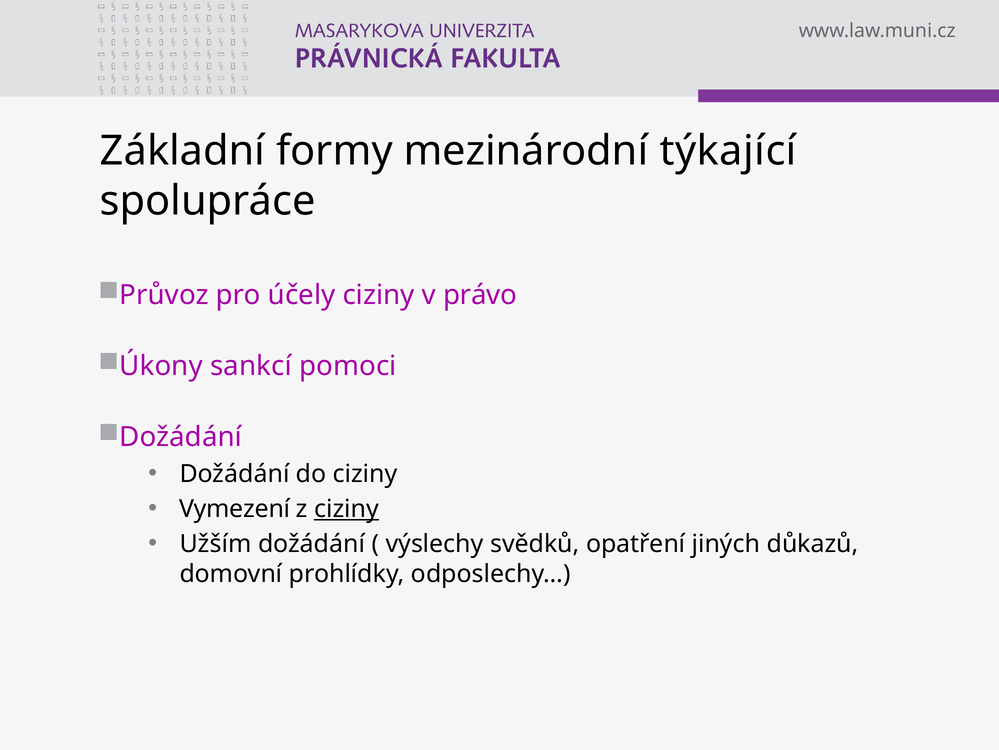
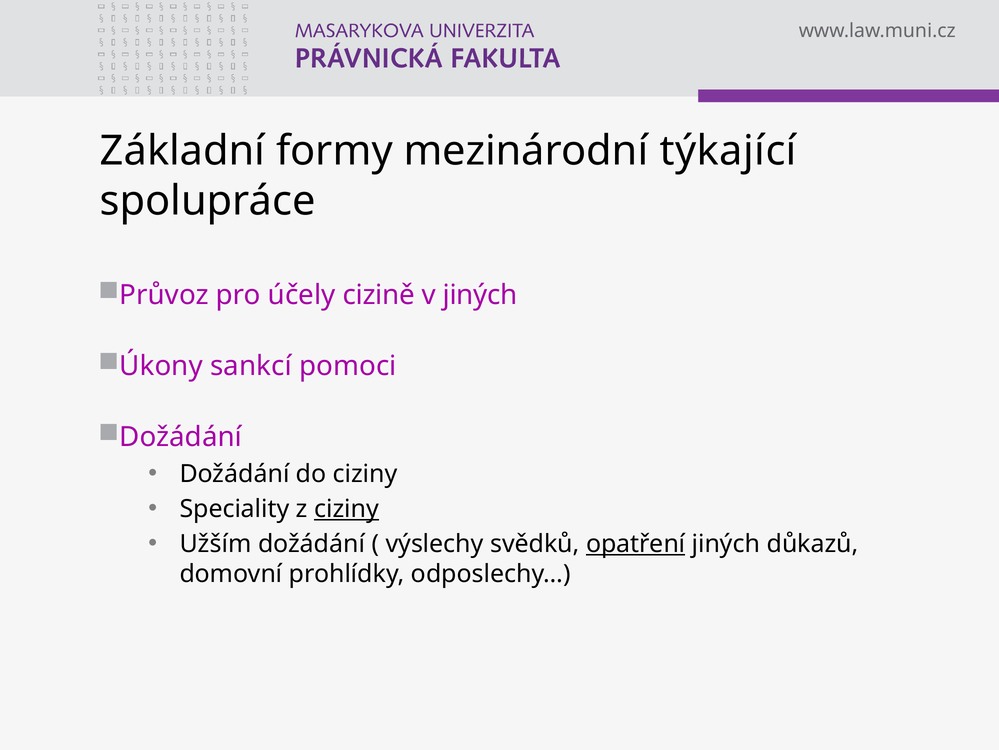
účely ciziny: ciziny -> cizině (379, 295)
v právo: právo -> jiných (480, 295)
Vymezení: Vymezení -> Speciality (234, 508)
opatření underline: none -> present (636, 543)
